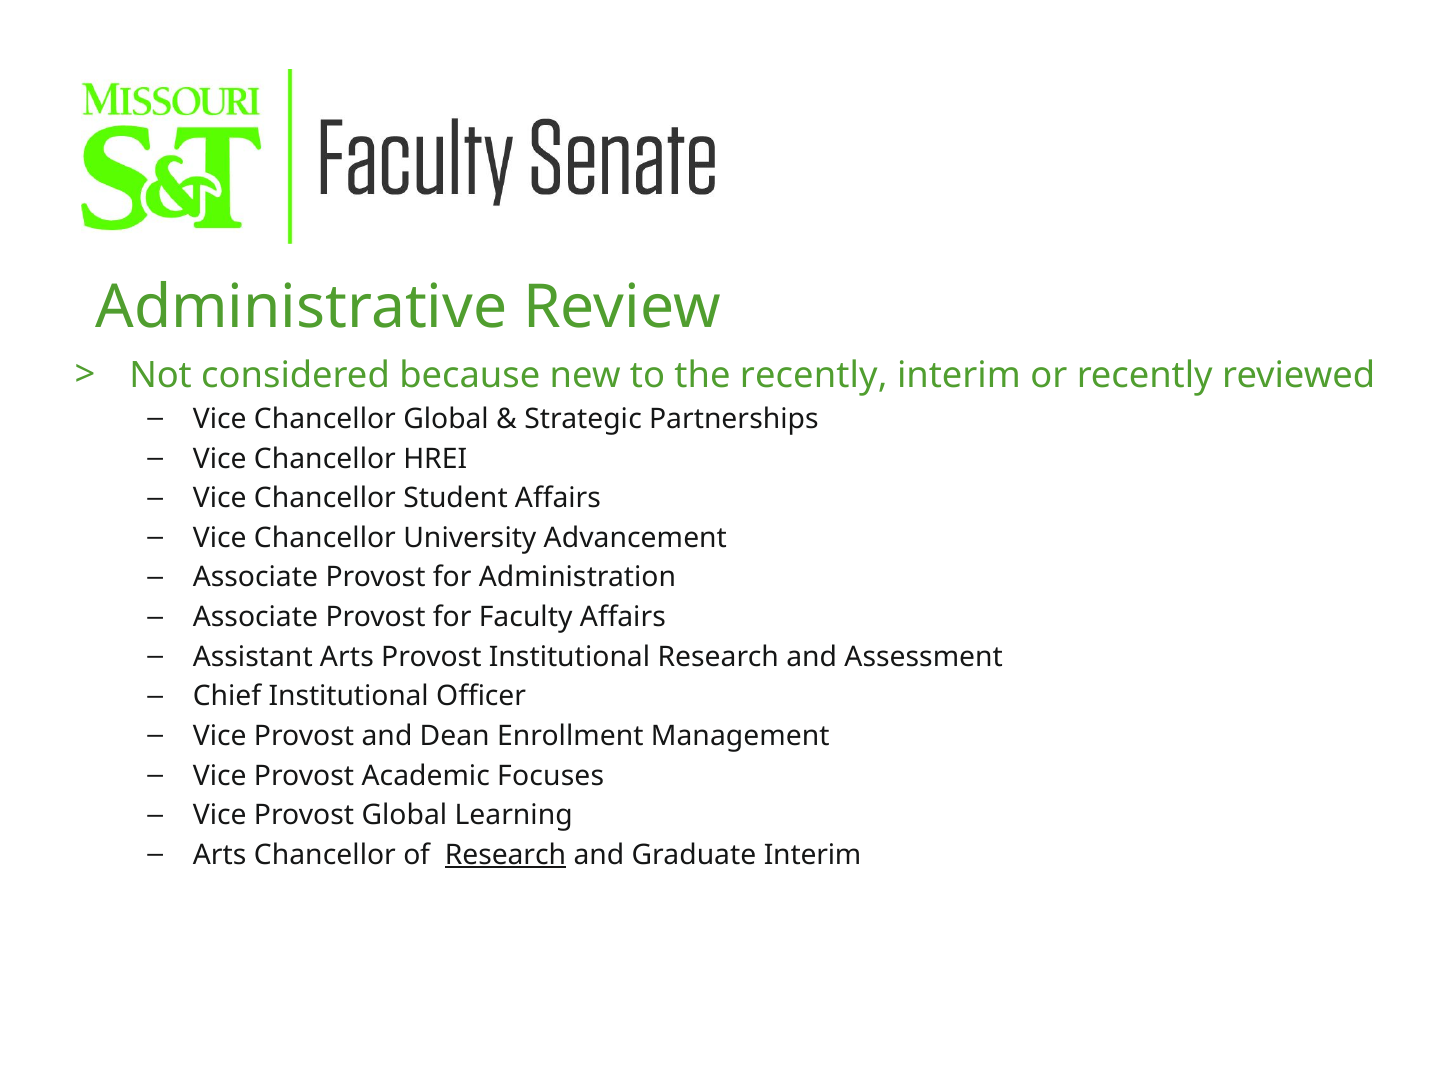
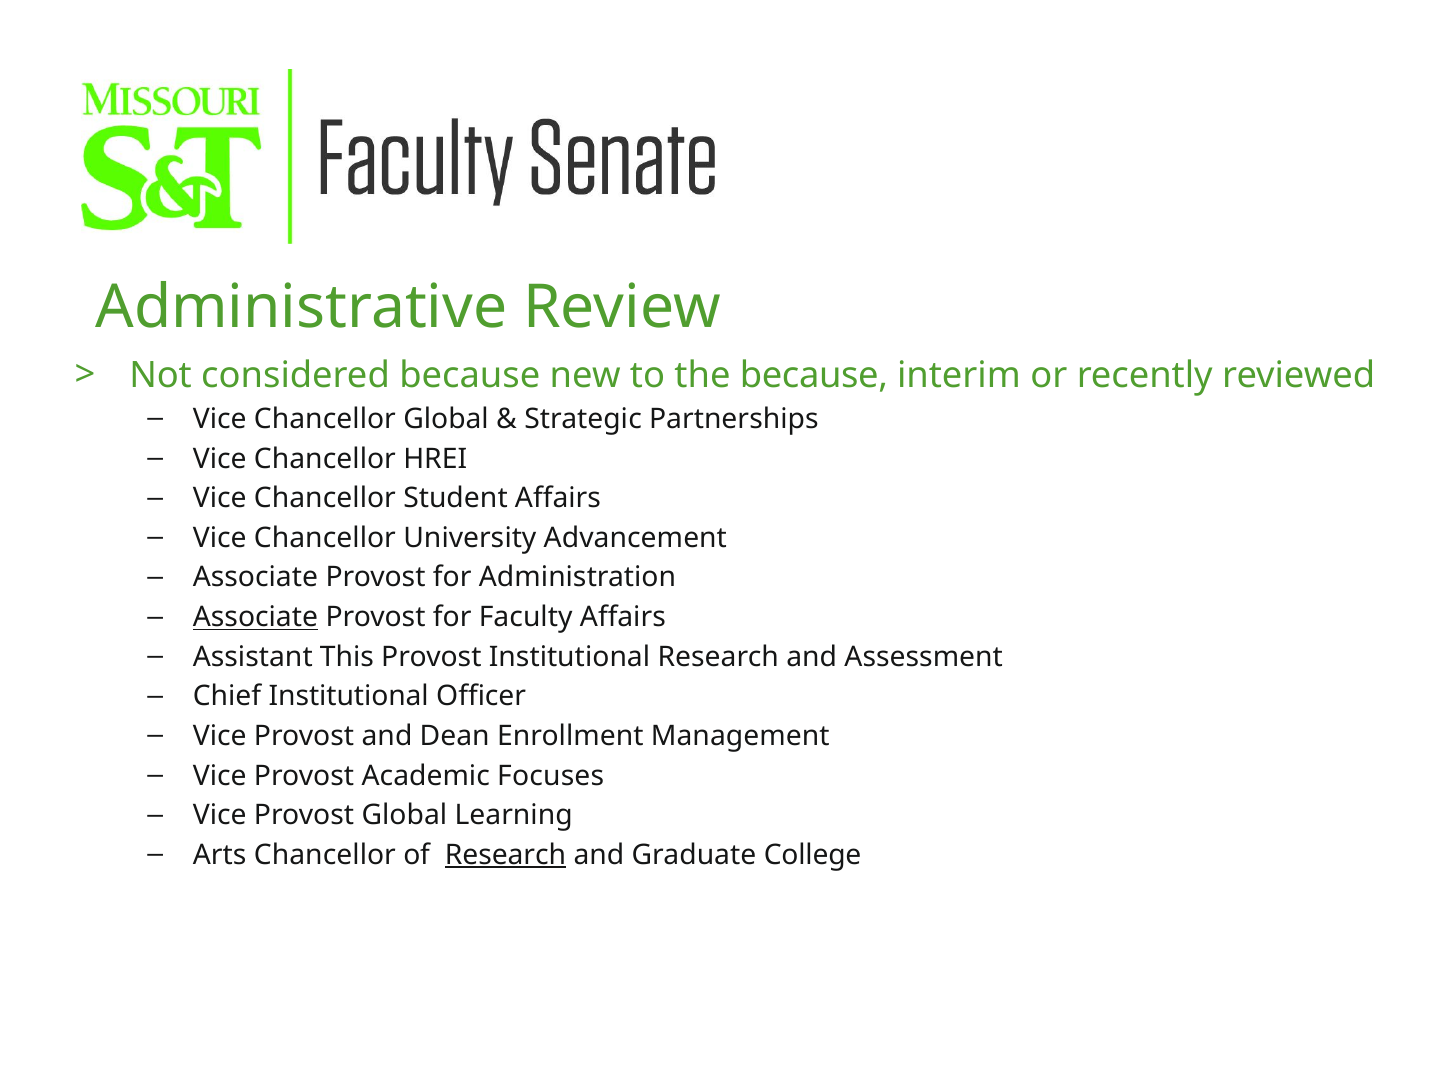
the recently: recently -> because (814, 375)
Associate underline: none -> present (255, 617)
Assistant Arts: Arts -> This (347, 657)
Graduate Interim: Interim -> College (813, 855)
